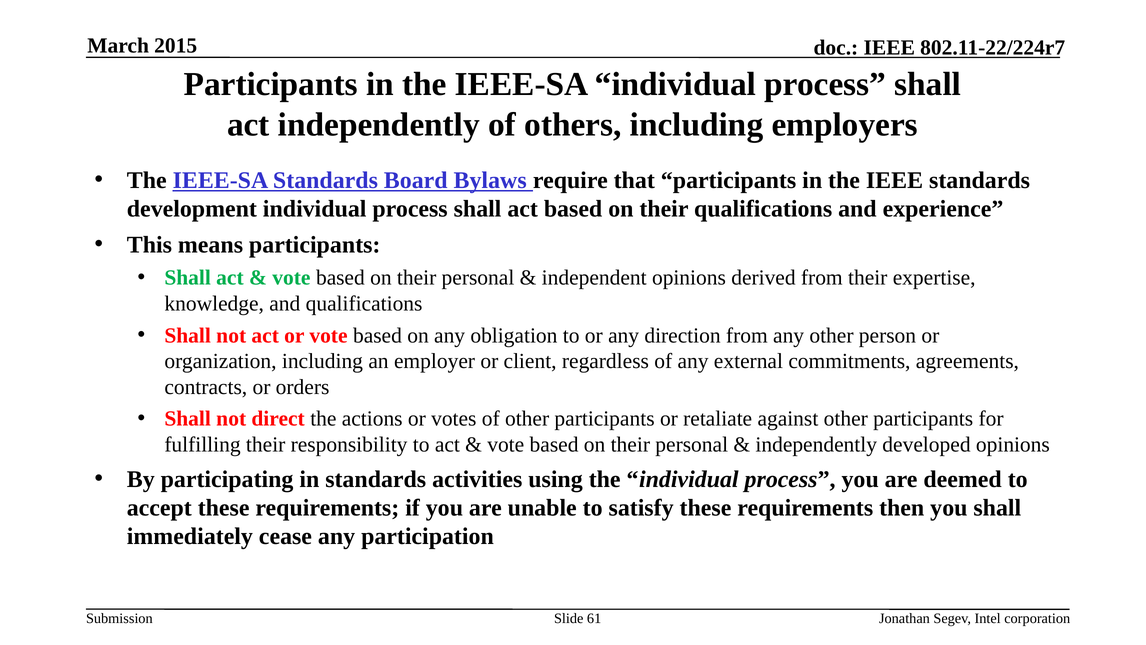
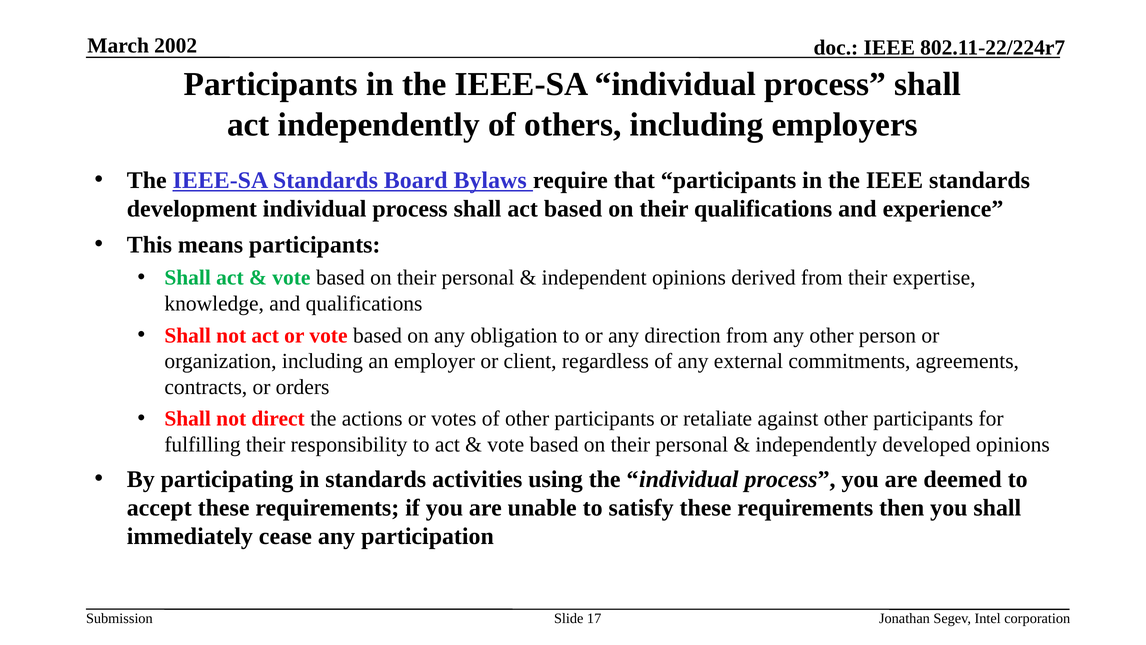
2015: 2015 -> 2002 (176, 46)
61: 61 -> 17 (594, 618)
